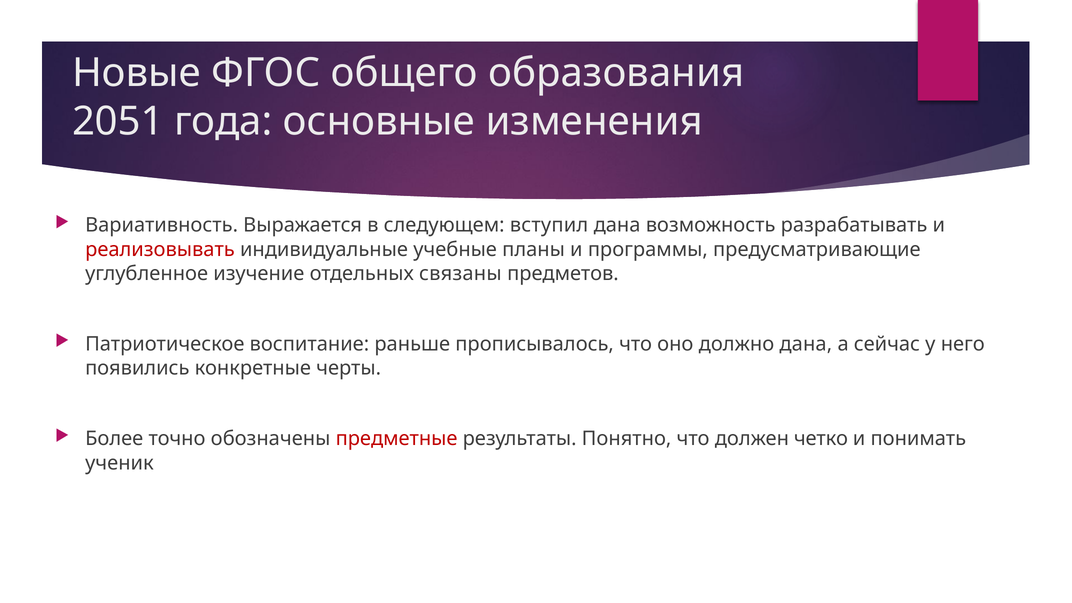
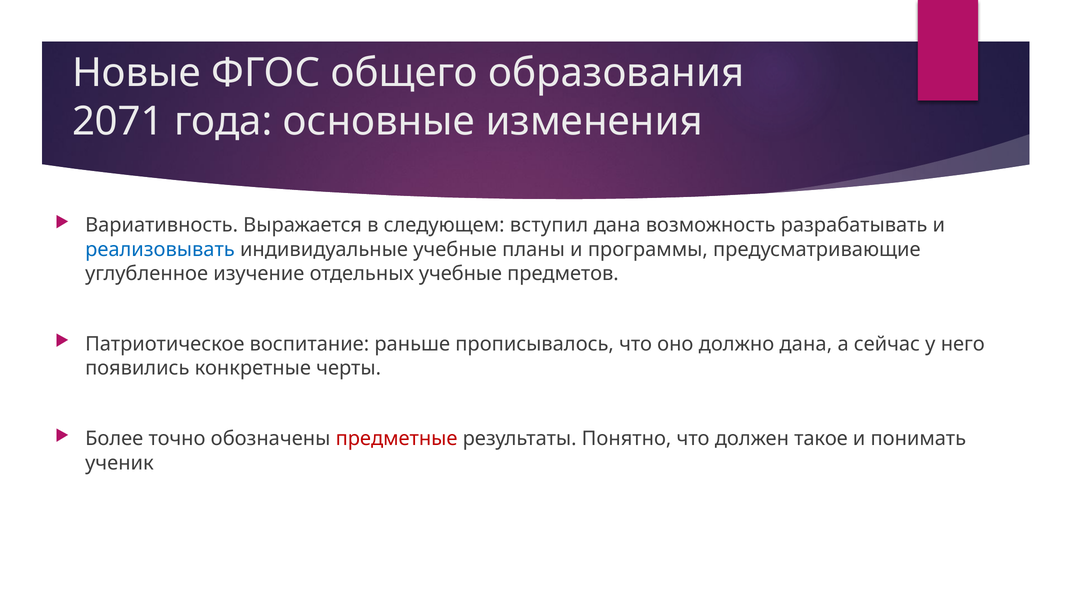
2051: 2051 -> 2071 (118, 121)
реализовывать colour: red -> blue (160, 249)
отдельных связаны: связаны -> учебные (461, 273)
четко: четко -> такое (821, 439)
